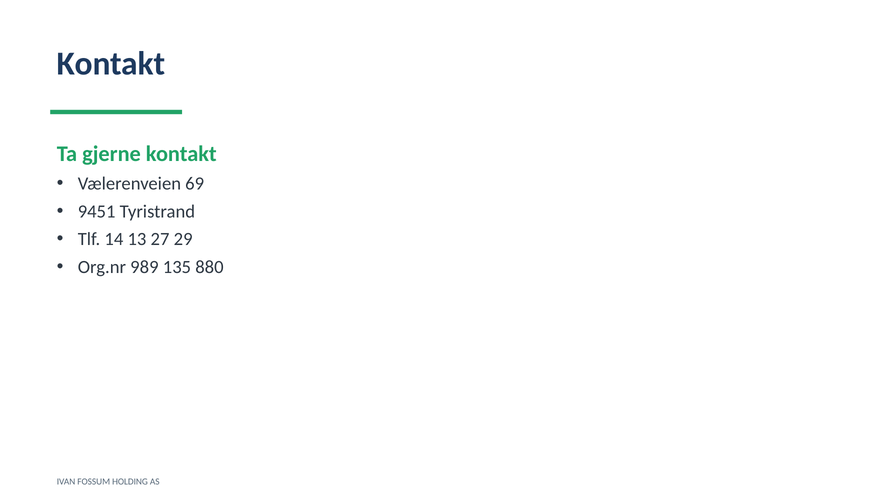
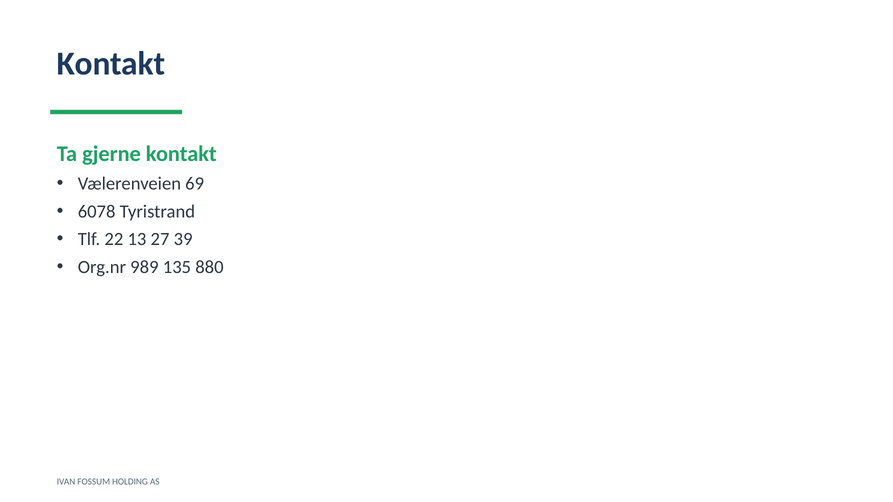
9451: 9451 -> 6078 (97, 212)
14: 14 -> 22 (114, 239)
29: 29 -> 39 (183, 239)
